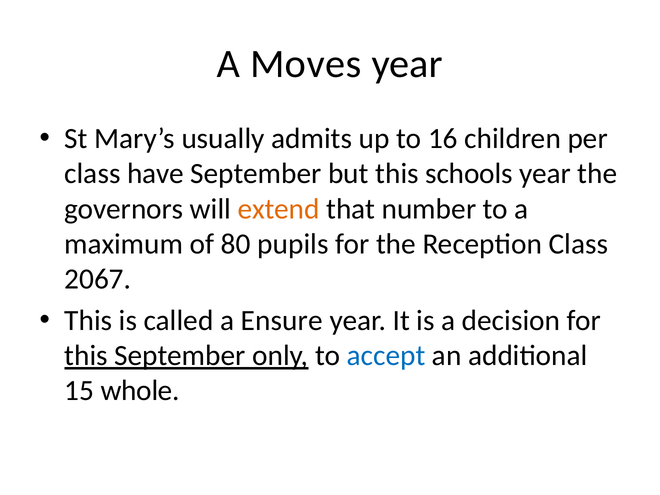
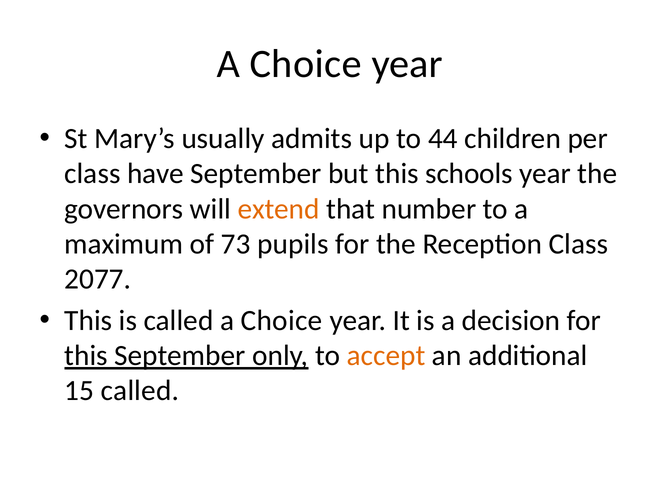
Moves: Moves -> Choice (306, 64)
16: 16 -> 44 (443, 138)
80: 80 -> 73 (236, 244)
2067: 2067 -> 2077 (98, 279)
called a Ensure: Ensure -> Choice (282, 320)
accept colour: blue -> orange (386, 356)
15 whole: whole -> called (140, 391)
